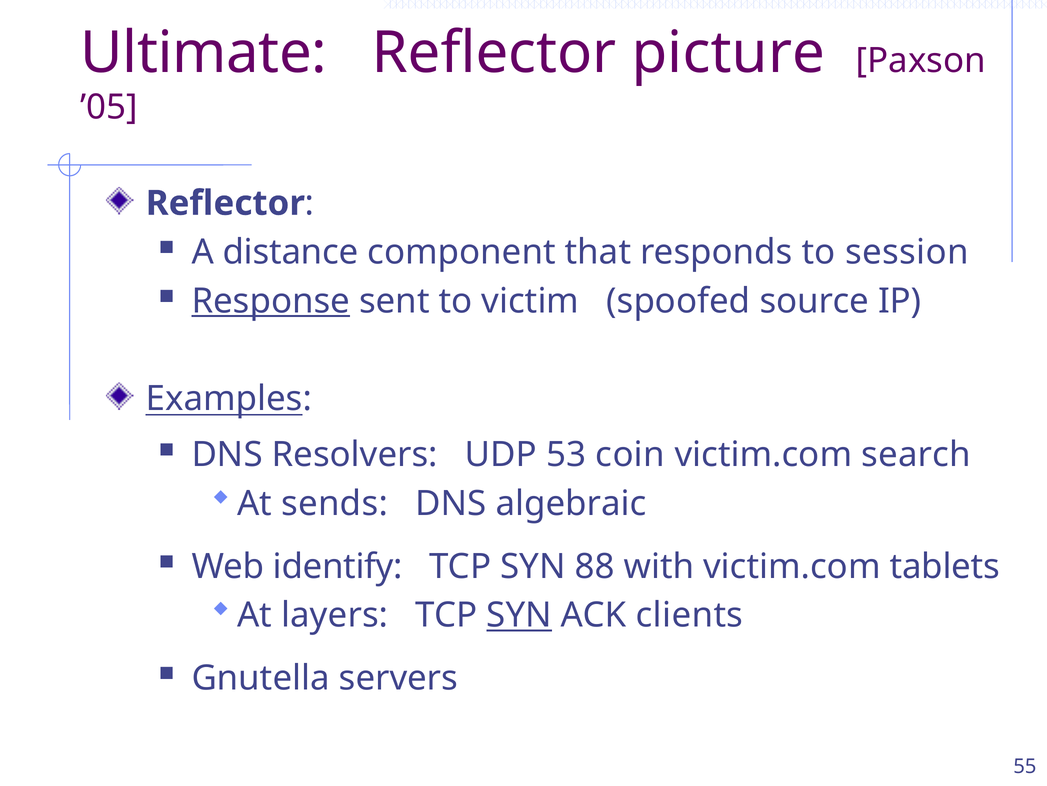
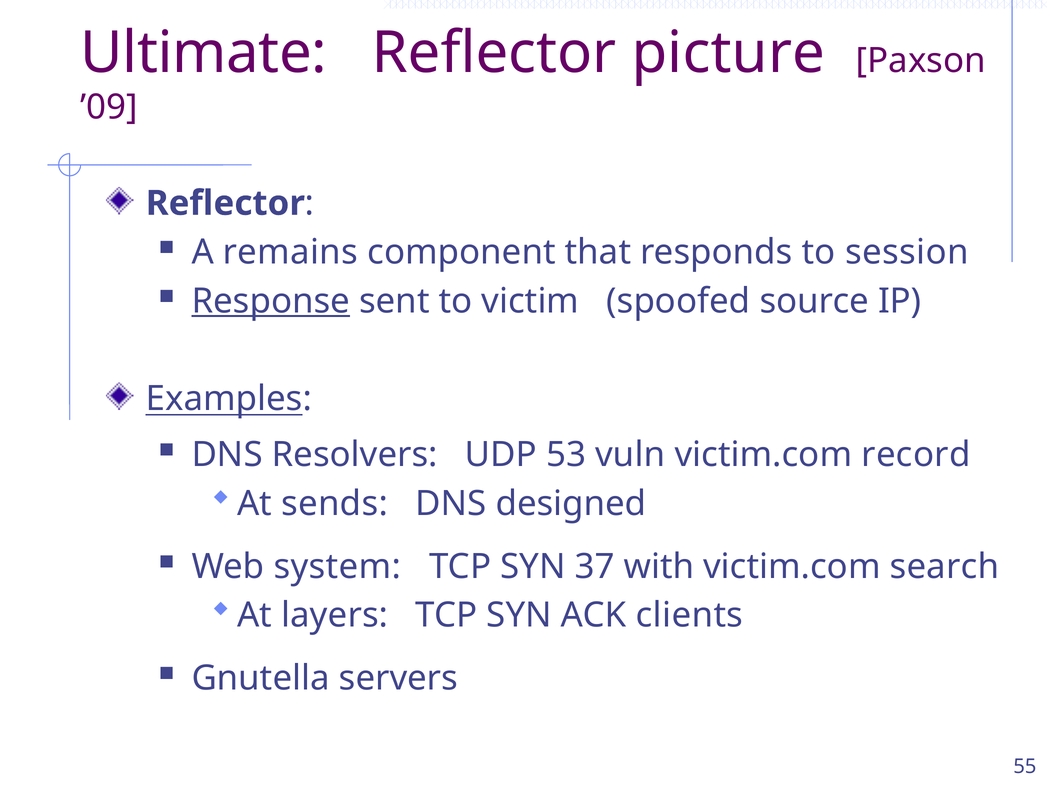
’05: ’05 -> ’09 (109, 107)
distance: distance -> remains (290, 252)
coin: coin -> vuln (630, 454)
search: search -> record (916, 454)
algebraic: algebraic -> designed (571, 503)
identify: identify -> system (337, 566)
88: 88 -> 37 (595, 566)
tablets: tablets -> search (945, 566)
SYN underline: present -> none (519, 615)
